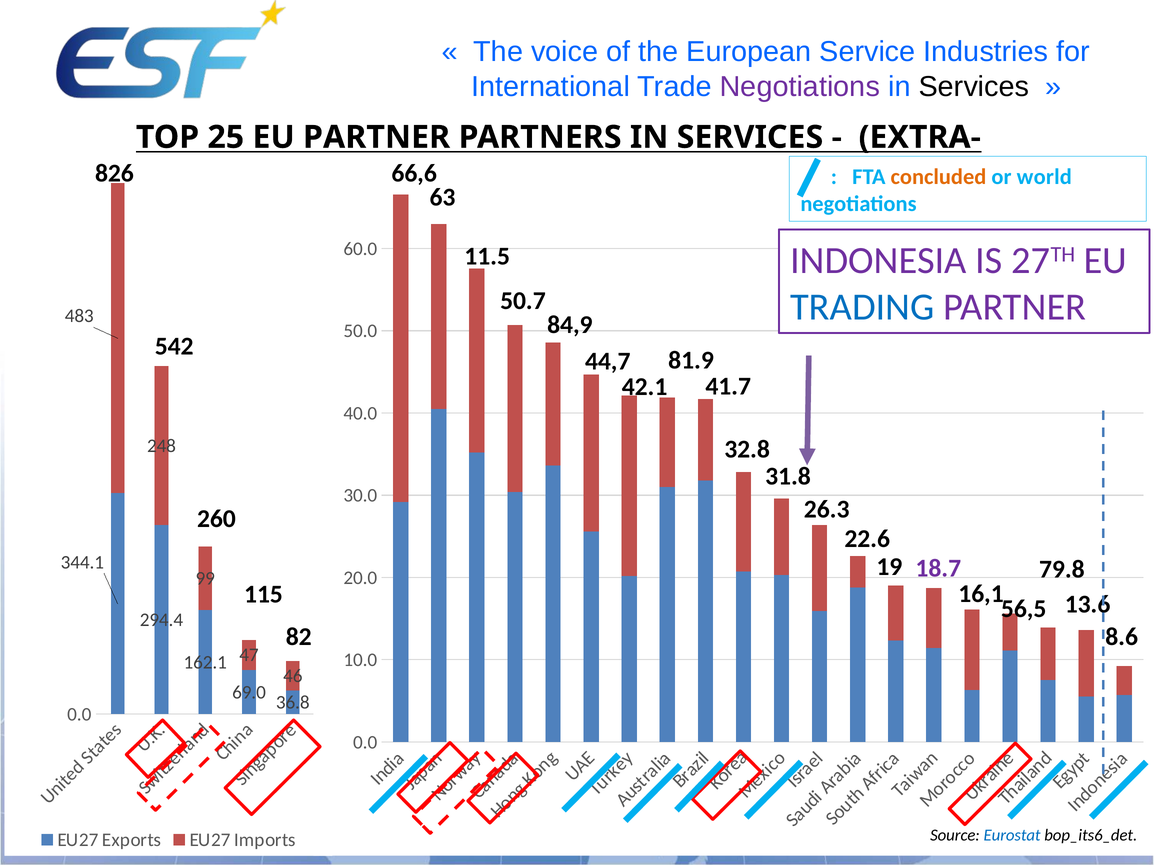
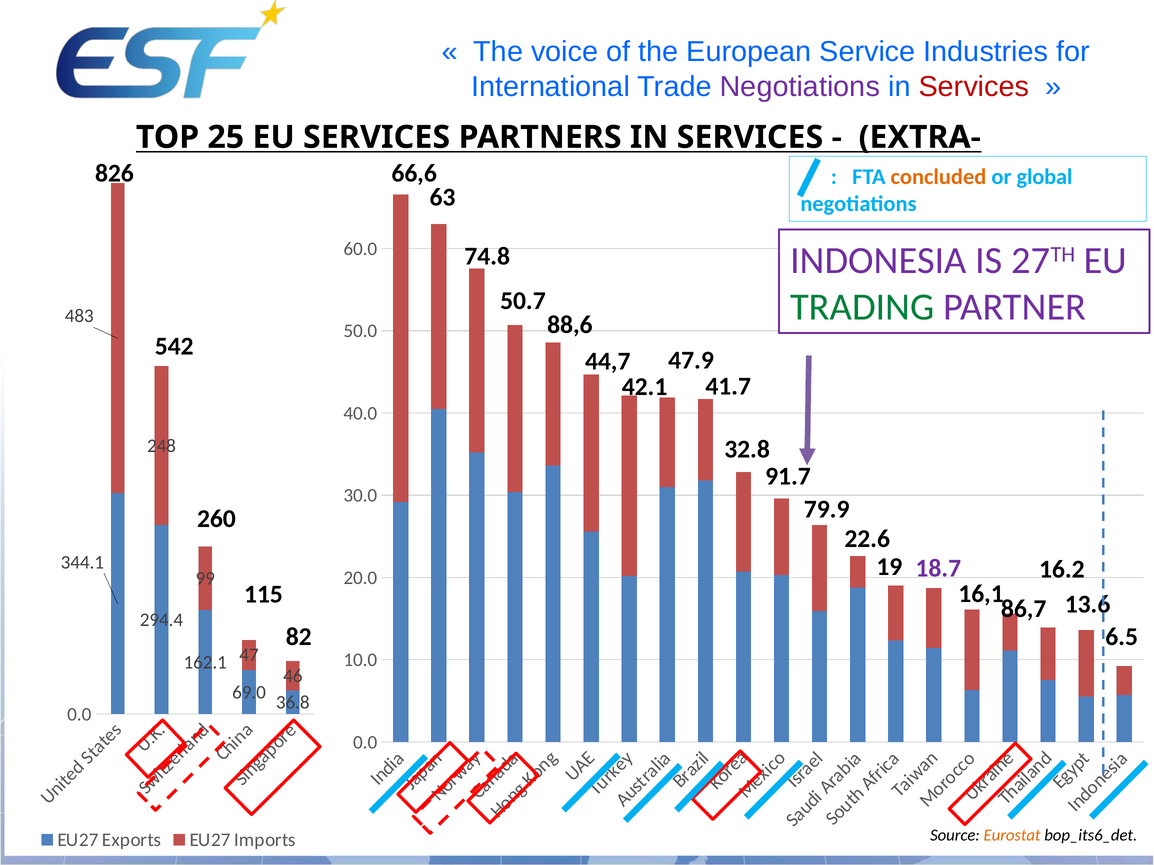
Services colour: black -> red (974, 87)
PARTNER: PARTNER -> SERVICES (377, 137)
world: world -> global (1045, 177)
11.5: 11.5 -> 74.8 (487, 256)
TRADING colour: blue -> green (862, 307)
84,9: 84,9 -> 88,6 (570, 325)
81.9: 81.9 -> 47.9 (691, 360)
31.8: 31.8 -> 91.7 (788, 477)
26.3: 26.3 -> 79.9 (827, 510)
79.8: 79.8 -> 16.2 (1062, 570)
56,5: 56,5 -> 86,7 (1024, 609)
8.6: 8.6 -> 6.5 (1122, 637)
Eurostat colour: blue -> orange (1012, 836)
